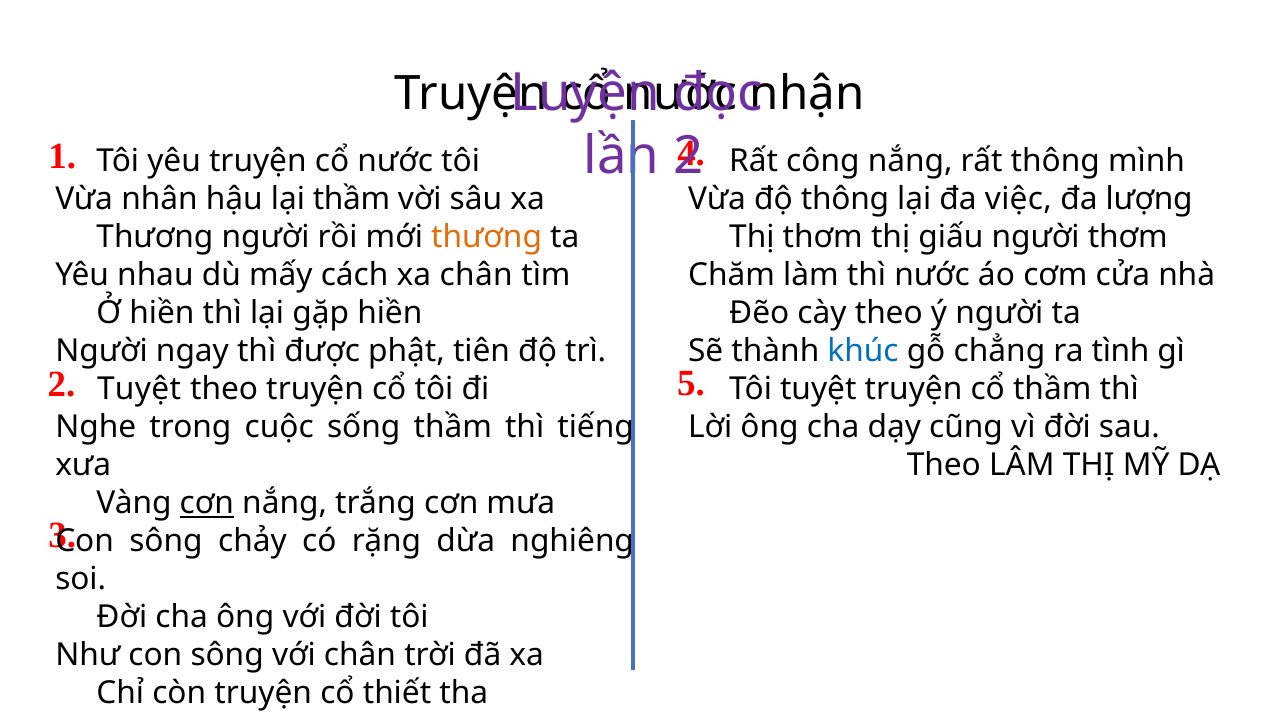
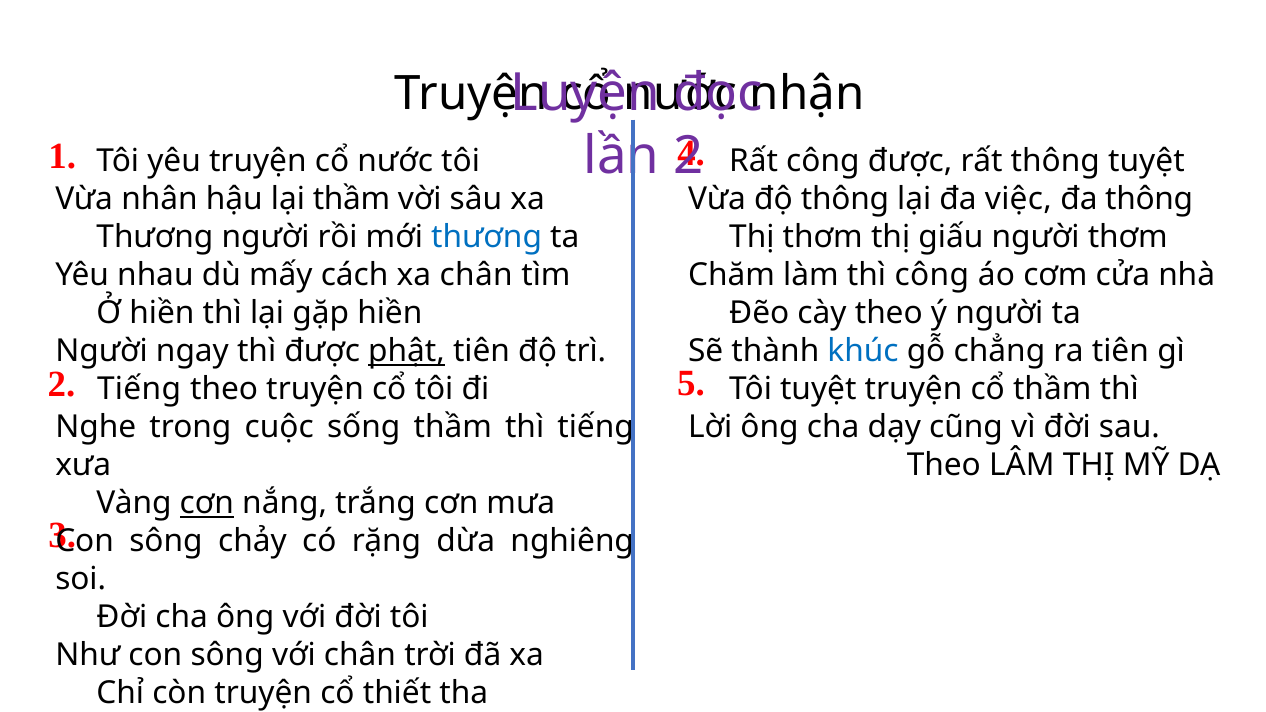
công nắng: nắng -> được (910, 161)
thông mình: mình -> tuyệt (1146, 161)
đa lượng: lượng -> thông (1149, 199)
thương colour: orange -> blue (487, 237)
thì nước: nước -> công (932, 275)
phật underline: none -> present (407, 351)
ra tình: tình -> tiên (1120, 351)
Tuyệt: Tuyệt -> Tiếng (139, 389)
